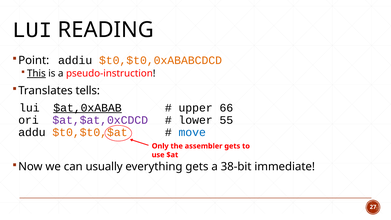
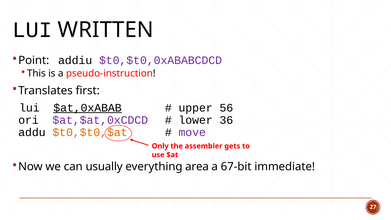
READING: READING -> WRITTEN (106, 30)
$t0,$t0,0xABABCDCD colour: orange -> purple (161, 60)
This underline: present -> none (36, 73)
tells: tells -> first (88, 91)
66: 66 -> 56 (226, 108)
55: 55 -> 36 (226, 120)
move colour: blue -> purple (192, 132)
everything gets: gets -> area (197, 167)
38-bit: 38-bit -> 67-bit (236, 167)
